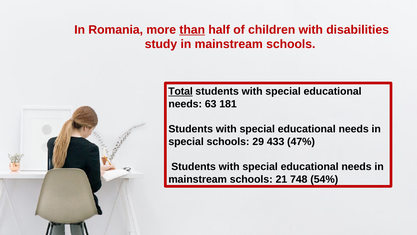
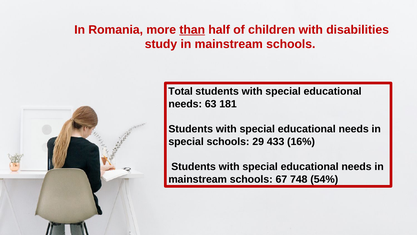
Total underline: present -> none (181, 91)
47%: 47% -> 16% (301, 141)
21: 21 -> 67 (281, 179)
